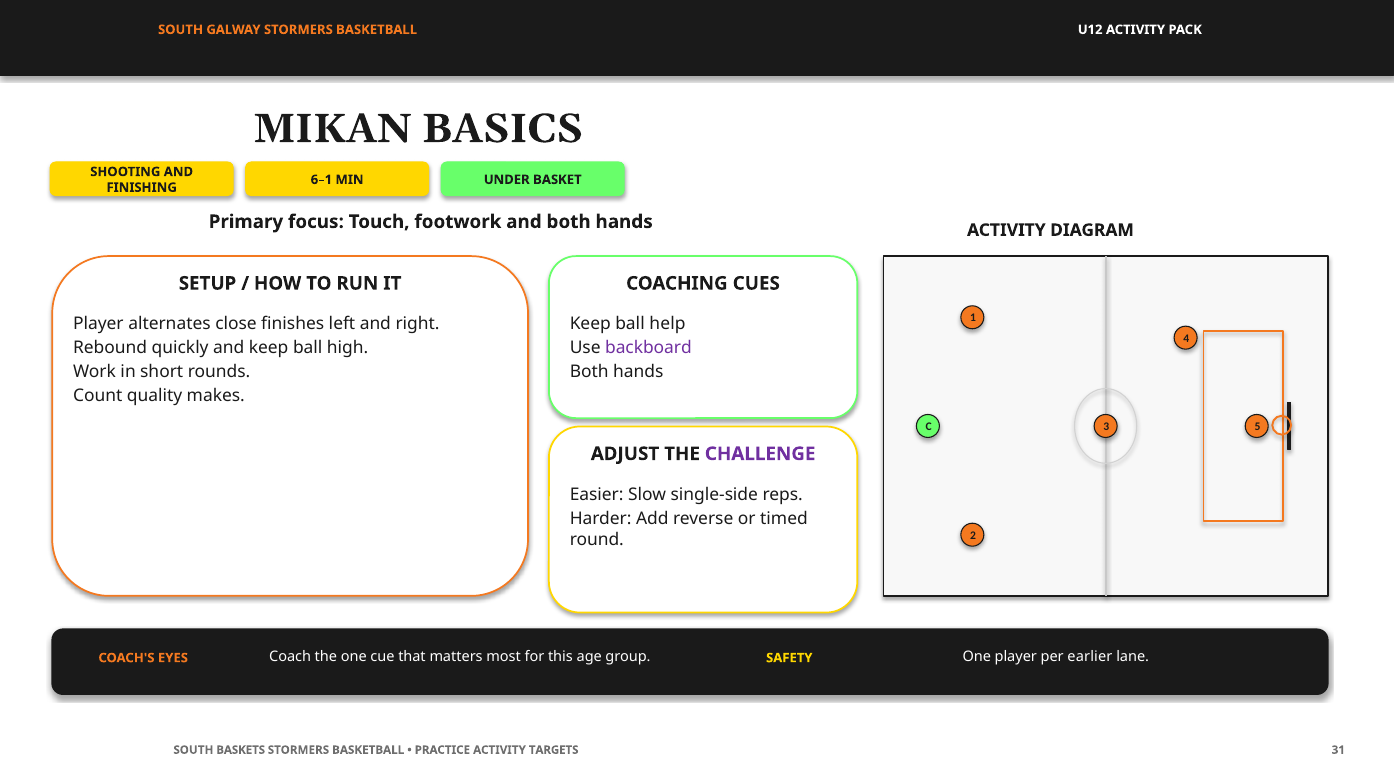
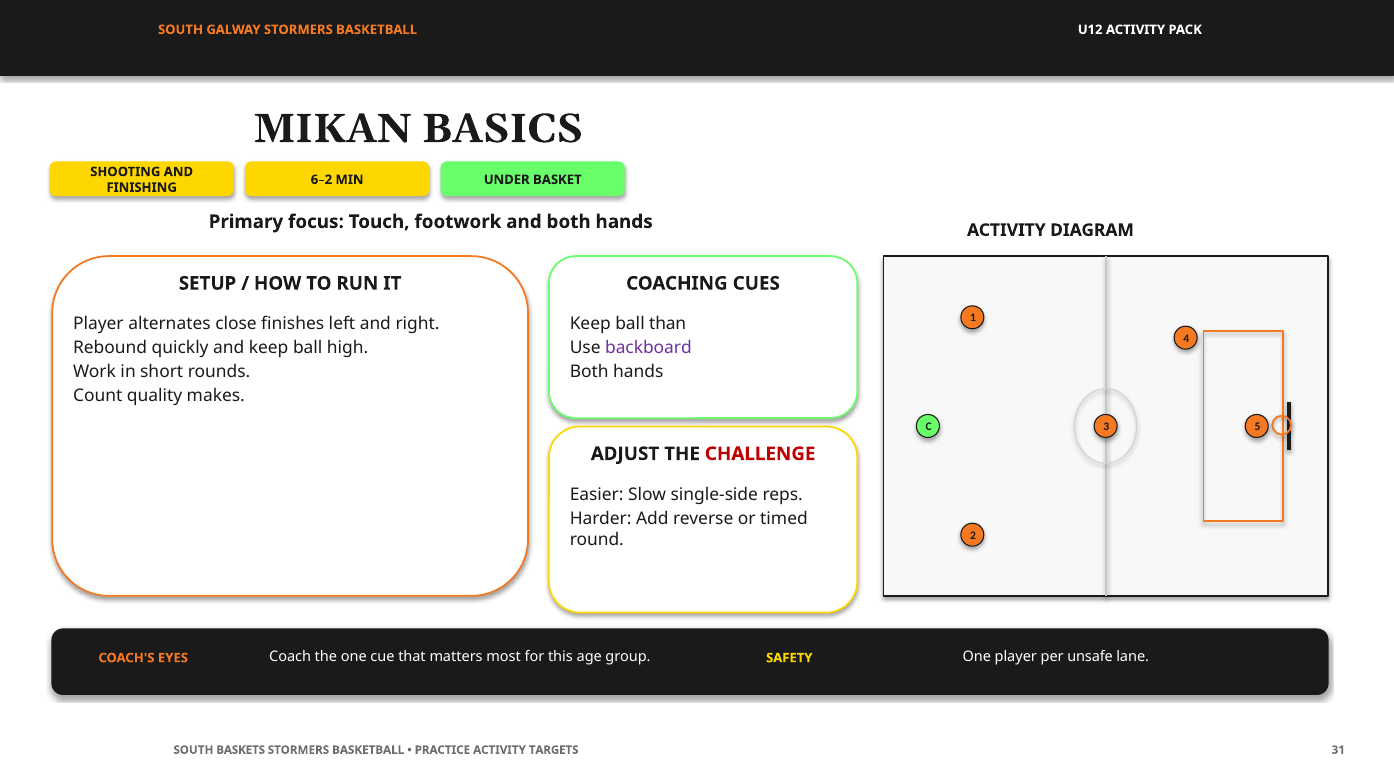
6–1: 6–1 -> 6–2 (321, 180)
help: help -> than (668, 324)
CHALLENGE colour: purple -> red (760, 454)
earlier: earlier -> unsafe (1090, 657)
